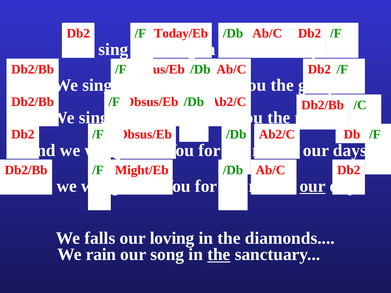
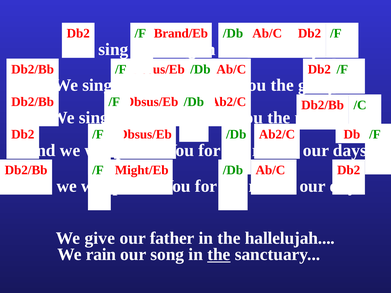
Today/Eb: Today/Eb -> Brand/Eb (181, 33)
our underline: present -> none (313, 186)
We falls: falls -> give (100, 238)
loving: loving -> father (172, 238)
diamonds: diamonds -> hallelujah (290, 238)
